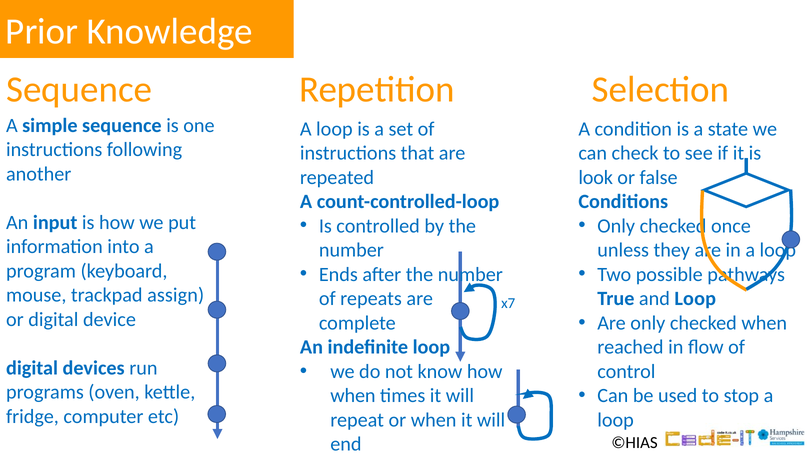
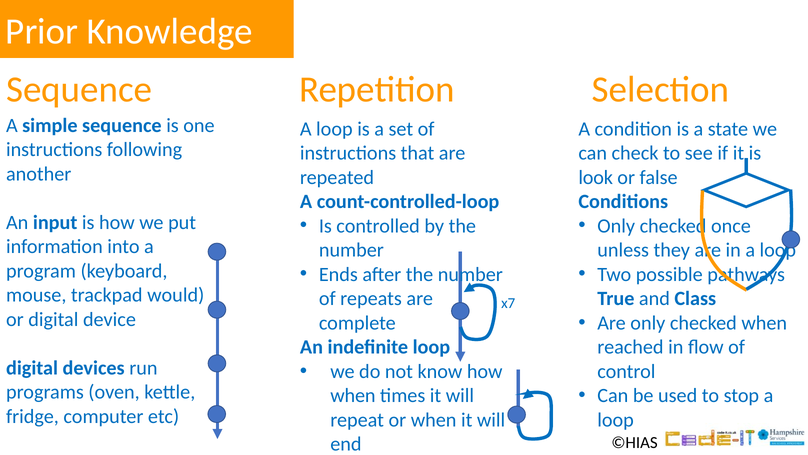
assign: assign -> would (176, 295)
and Loop: Loop -> Class (695, 298)
